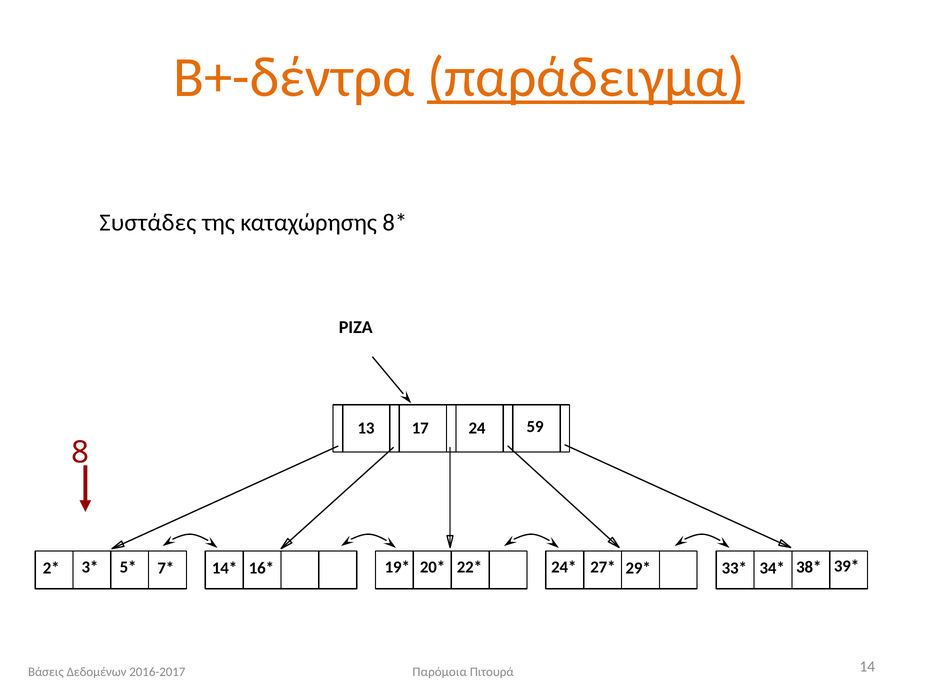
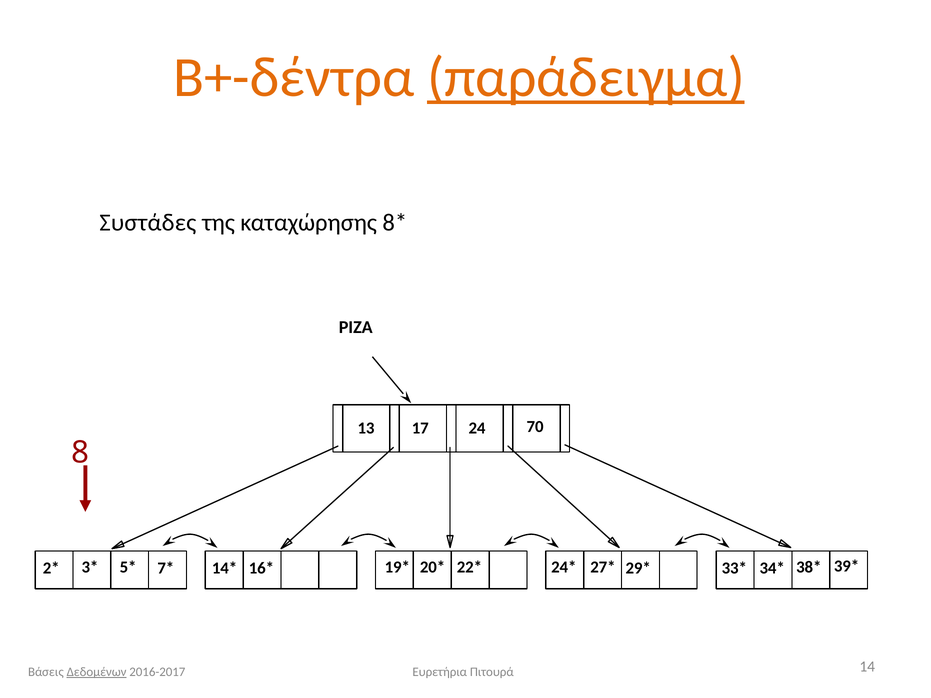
59: 59 -> 70 (535, 427)
Δεδομένων underline: none -> present (97, 672)
Παρόμοια: Παρόμοια -> Ευρετήρια (440, 672)
